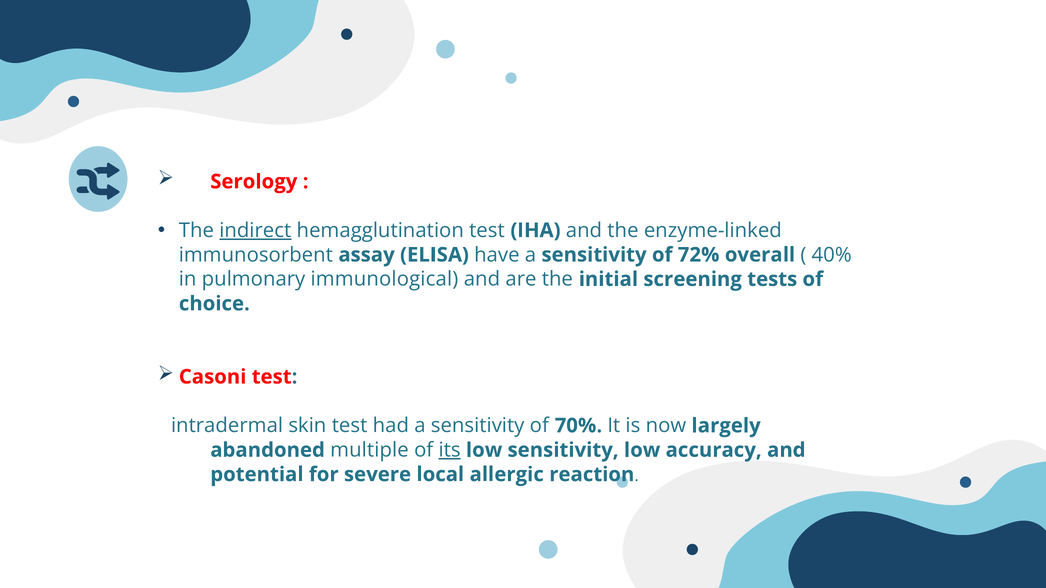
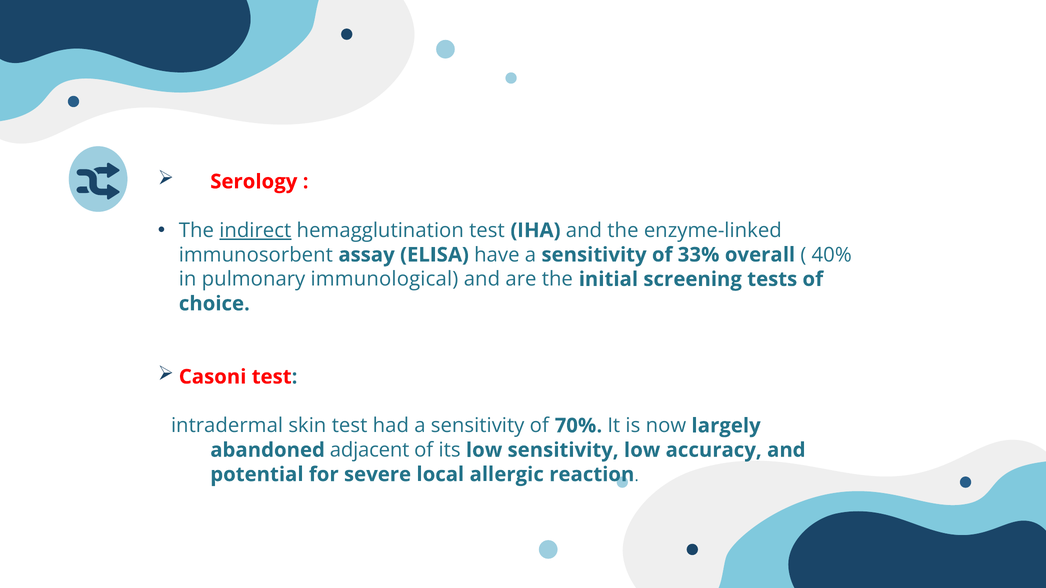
72%: 72% -> 33% (699, 255)
multiple: multiple -> adjacent (370, 450)
its underline: present -> none (450, 450)
